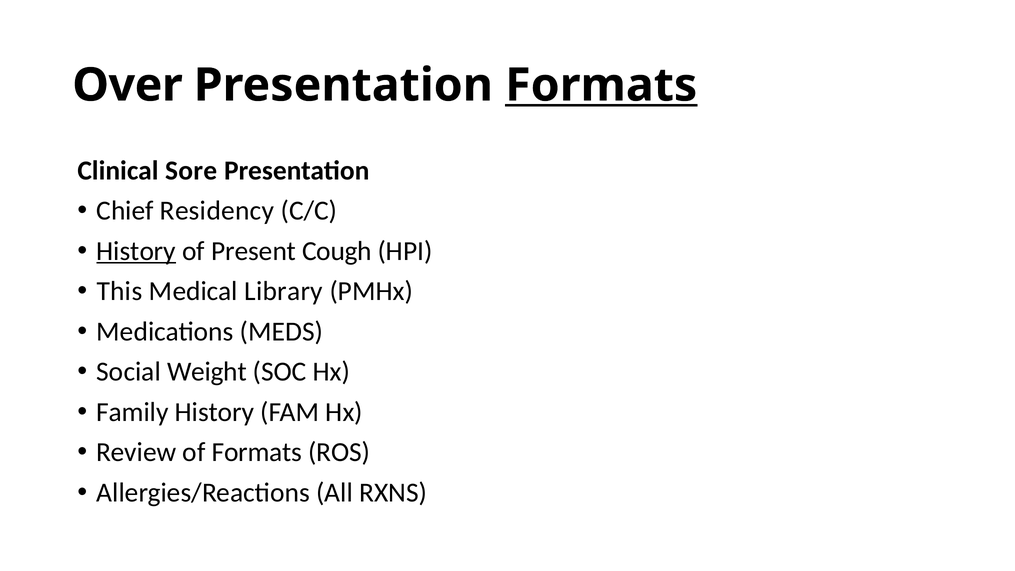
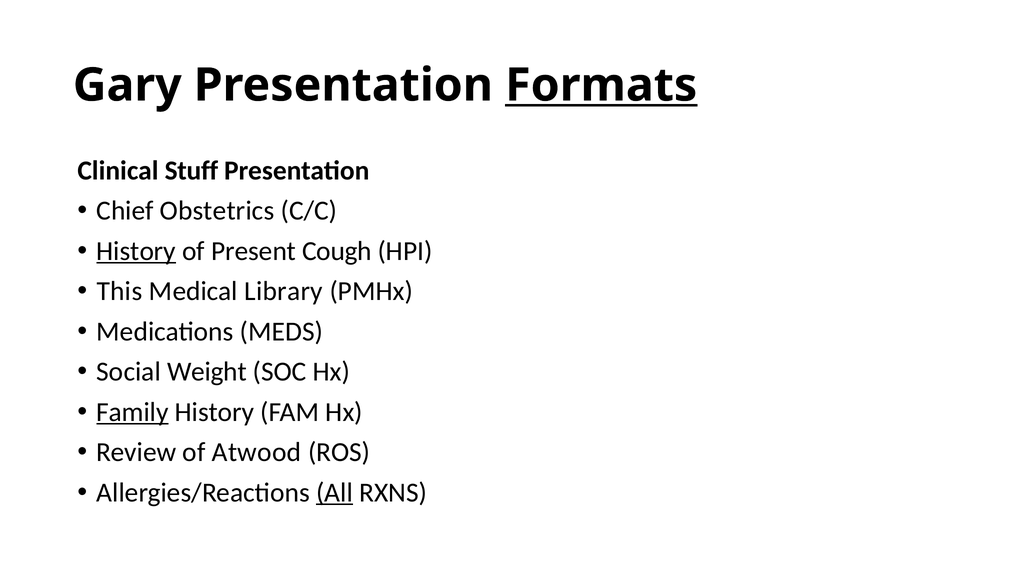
Over: Over -> Gary (127, 85)
Sore: Sore -> Stuff (191, 170)
Residency: Residency -> Obstetrics (217, 211)
Family underline: none -> present (132, 412)
of Formats: Formats -> Atwood (257, 452)
All underline: none -> present (335, 492)
